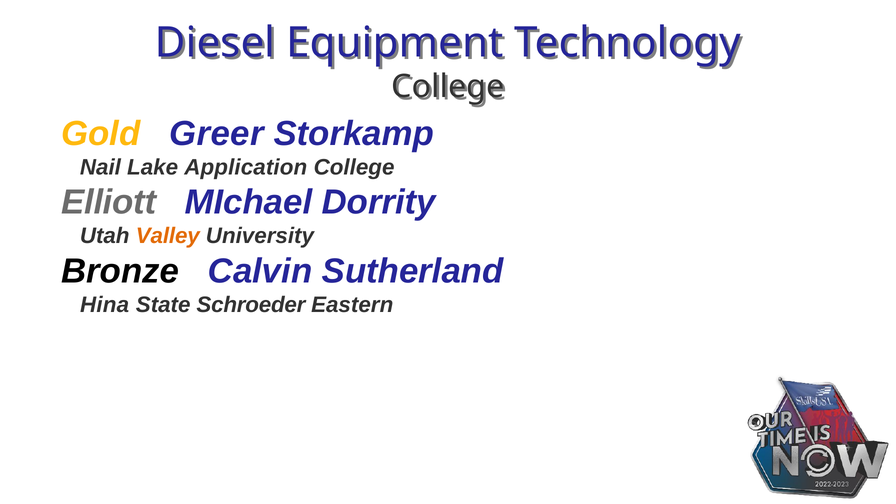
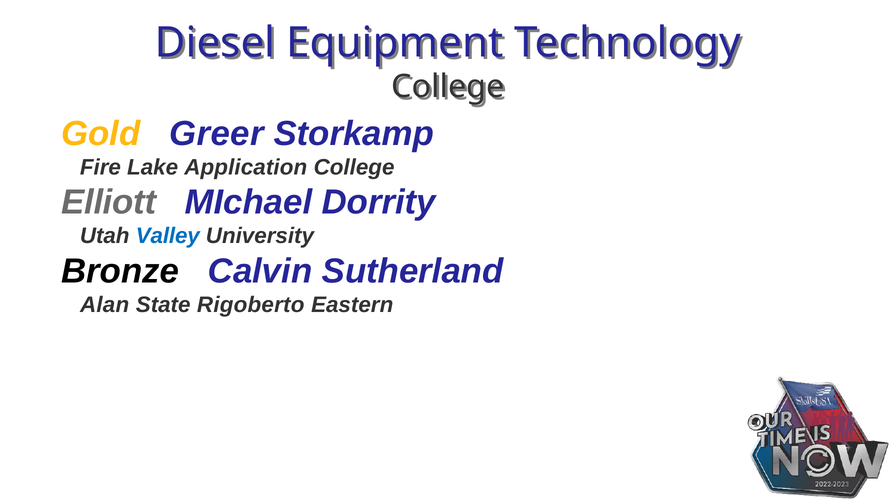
Nail: Nail -> Fire (100, 167)
Valley colour: orange -> blue (168, 236)
Hina: Hina -> Alan (105, 305)
Schroeder: Schroeder -> Rigoberto (251, 305)
